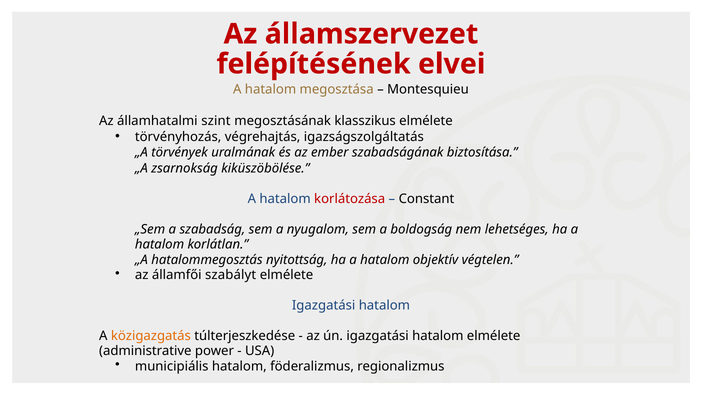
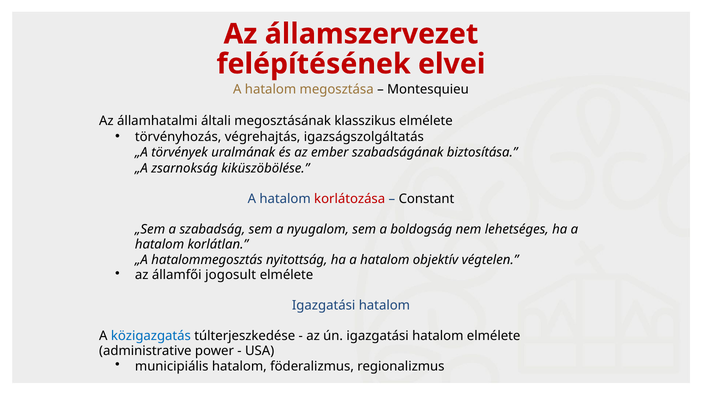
szint: szint -> általi (216, 121)
szabályt: szabályt -> jogosult (231, 275)
közigazgatás colour: orange -> blue (151, 336)
